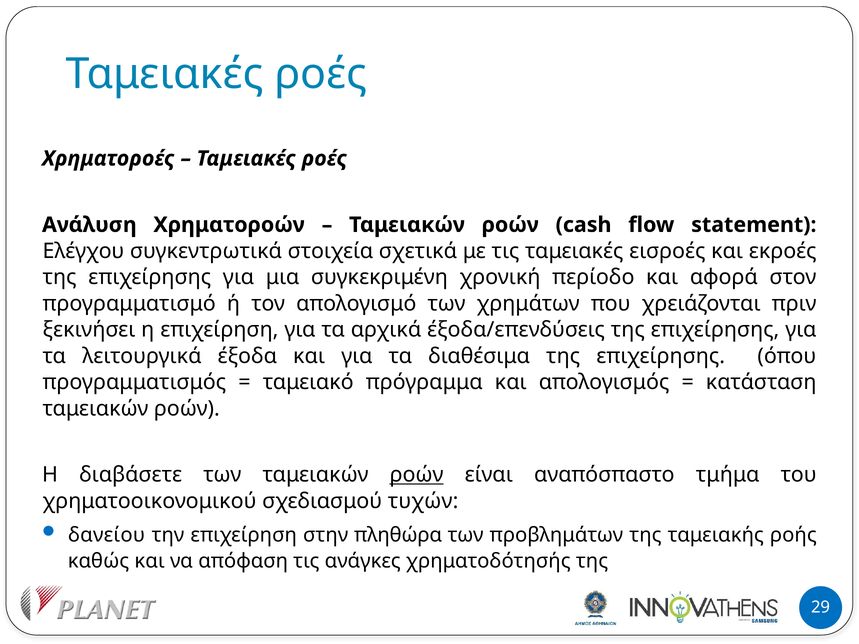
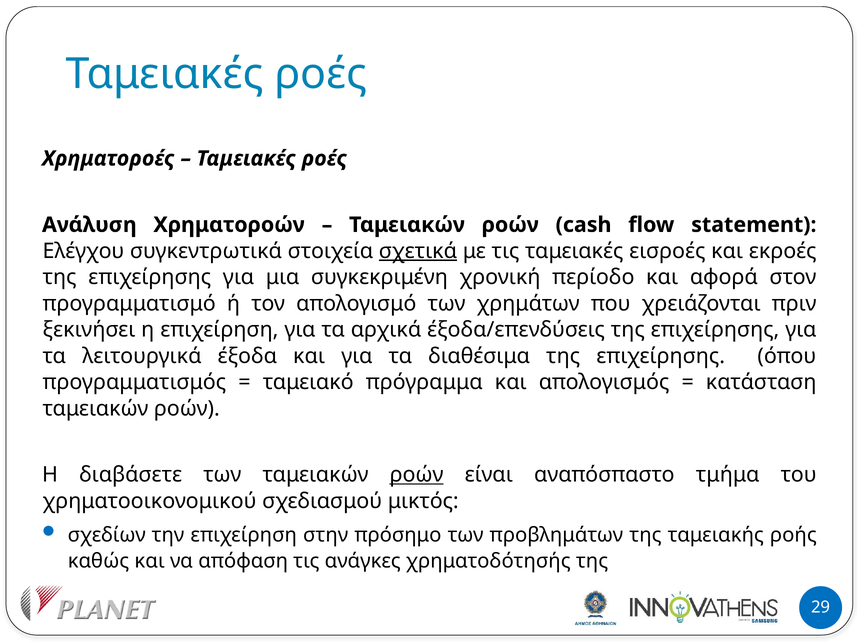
σχετικά underline: none -> present (418, 251)
τυχών: τυχών -> μικτός (423, 501)
δανείου: δανείου -> σχεδίων (107, 535)
πληθώρα: πληθώρα -> πρόσημο (398, 535)
